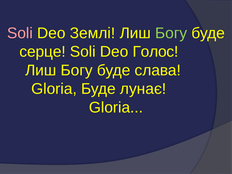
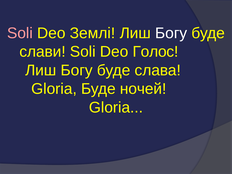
Богу colour: light green -> white (171, 33)
серце: серце -> слави (43, 52)
лунає: лунає -> ночей (143, 89)
